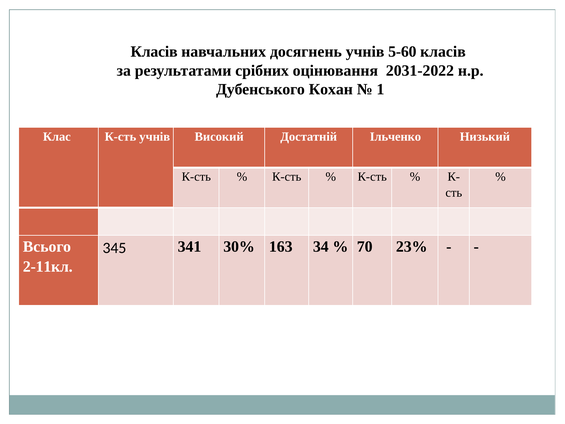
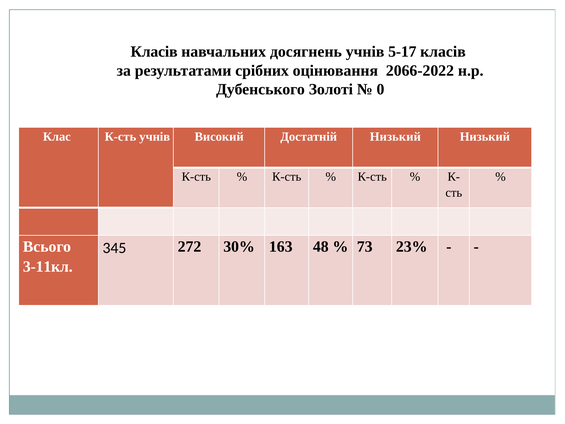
5-60: 5-60 -> 5-17 (402, 52)
2031-2022: 2031-2022 -> 2066-2022 (420, 70)
Кохан: Кохан -> Золоті (331, 89)
1: 1 -> 0 (380, 89)
Достатній Ільченко: Ільченко -> Низький (395, 137)
341: 341 -> 272 (189, 247)
34: 34 -> 48 (321, 247)
70: 70 -> 73 (365, 247)
2-11кл: 2-11кл -> 3-11кл (48, 267)
